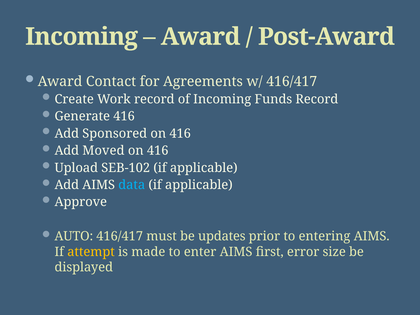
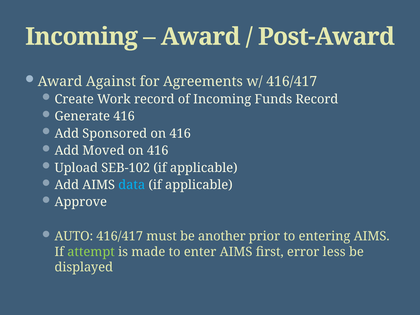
Contact: Contact -> Against (111, 81)
updates: updates -> another (222, 236)
attempt colour: yellow -> light green (91, 252)
size: size -> less (334, 252)
